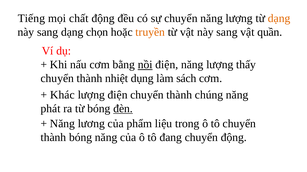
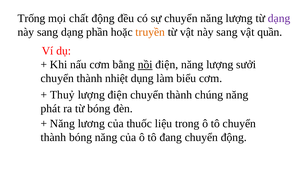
Tiếng: Tiếng -> Trống (31, 18)
dạng colour: orange -> purple (279, 18)
chọn: chọn -> phần (97, 32)
thấy: thấy -> sưởi (246, 65)
sách: sách -> biểu (186, 79)
Khác: Khác -> Thuỷ (62, 95)
đèn underline: present -> none (123, 109)
phẩm: phẩm -> thuốc (139, 124)
